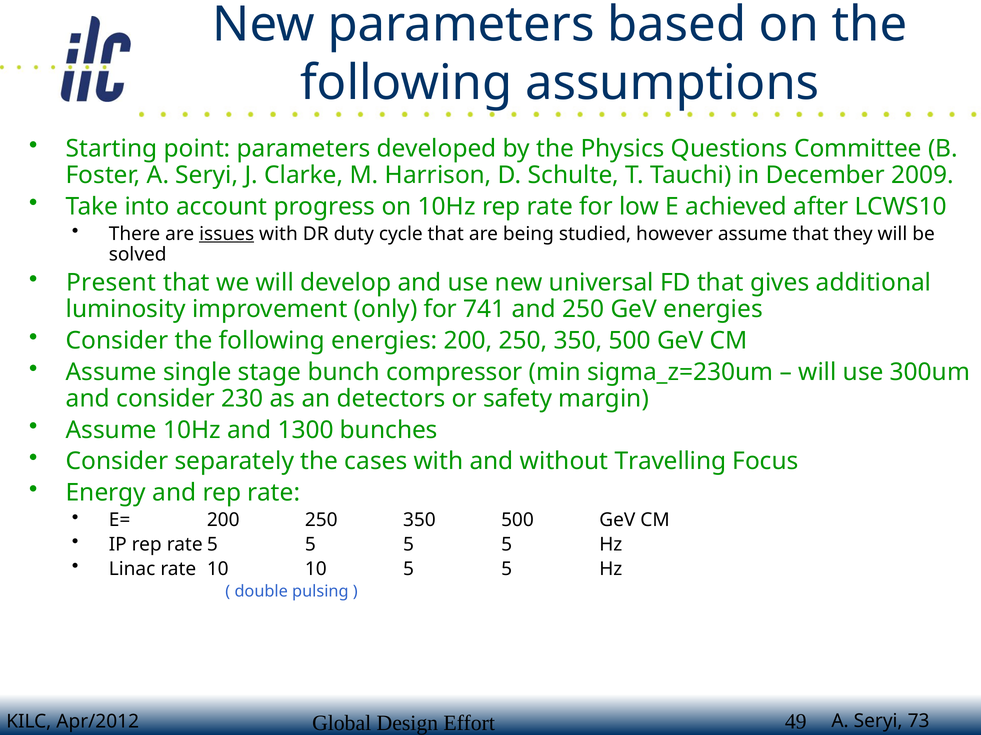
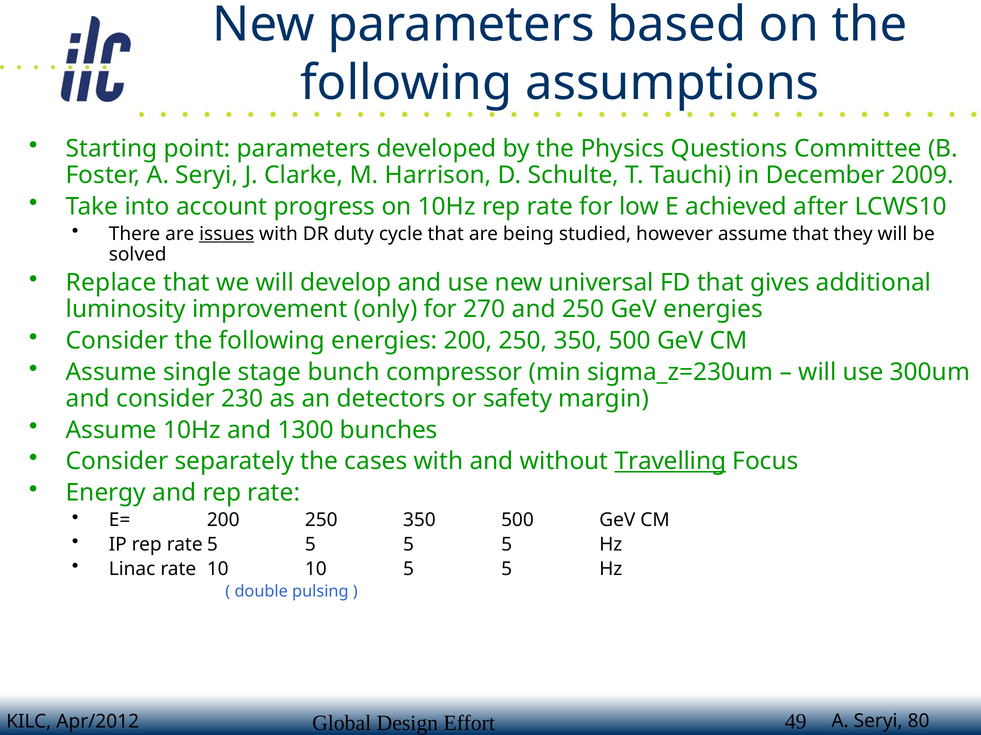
Present: Present -> Replace (111, 283)
741: 741 -> 270 (484, 310)
Travelling underline: none -> present (670, 462)
73: 73 -> 80 (919, 722)
